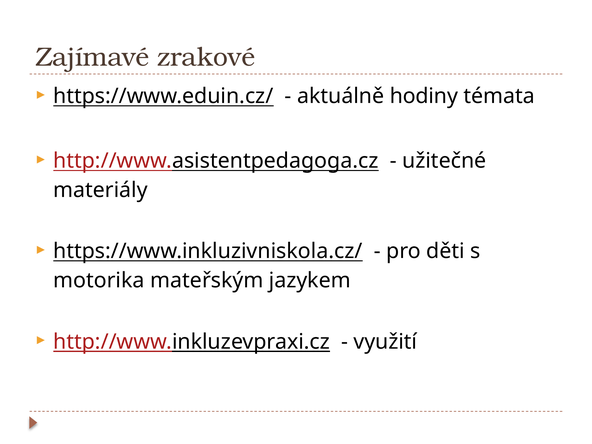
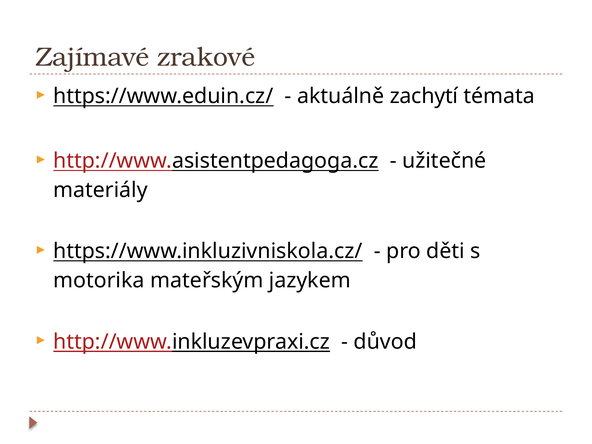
hodiny: hodiny -> zachytí (424, 96)
využití: využití -> důvod (385, 342)
